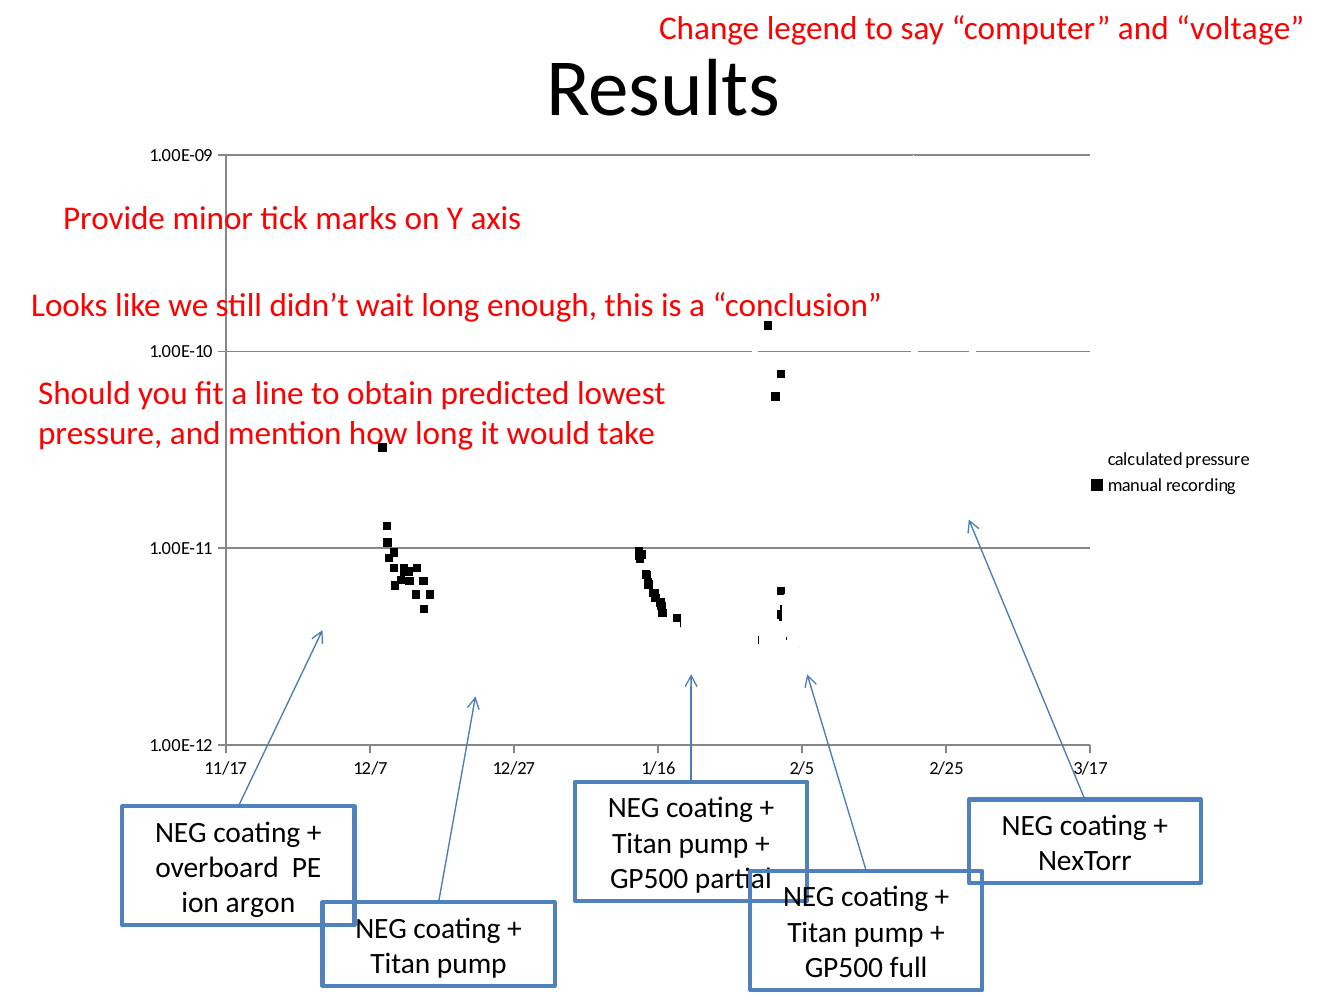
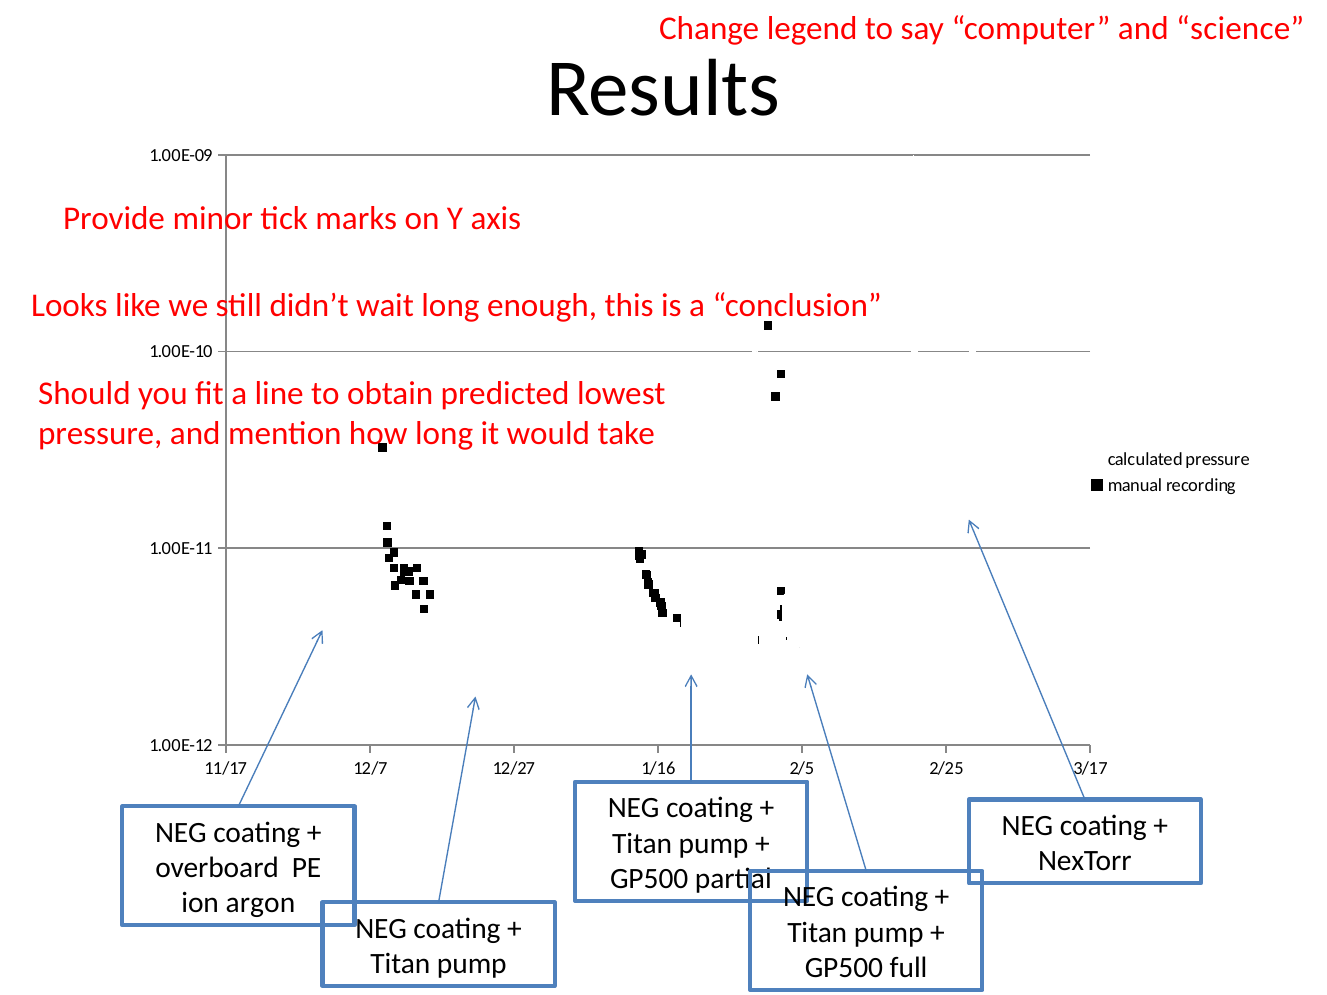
voltage: voltage -> science (1240, 29)
